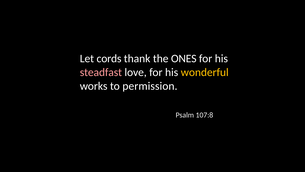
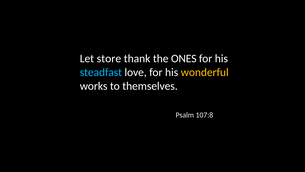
cords: cords -> store (109, 58)
steadfast colour: pink -> light blue (101, 72)
permission: permission -> themselves (150, 86)
